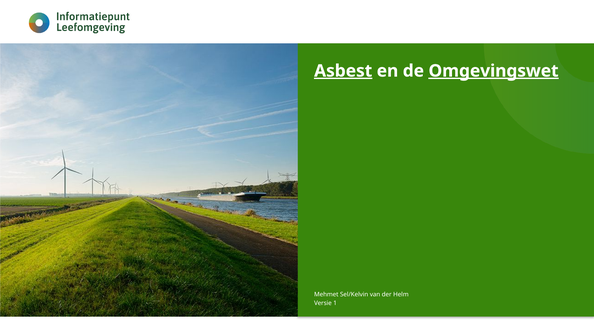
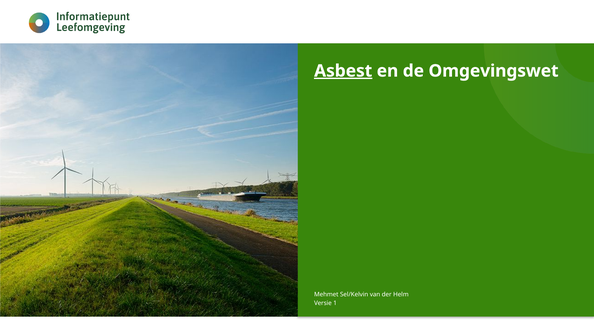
Omgevingswet underline: present -> none (494, 71)
